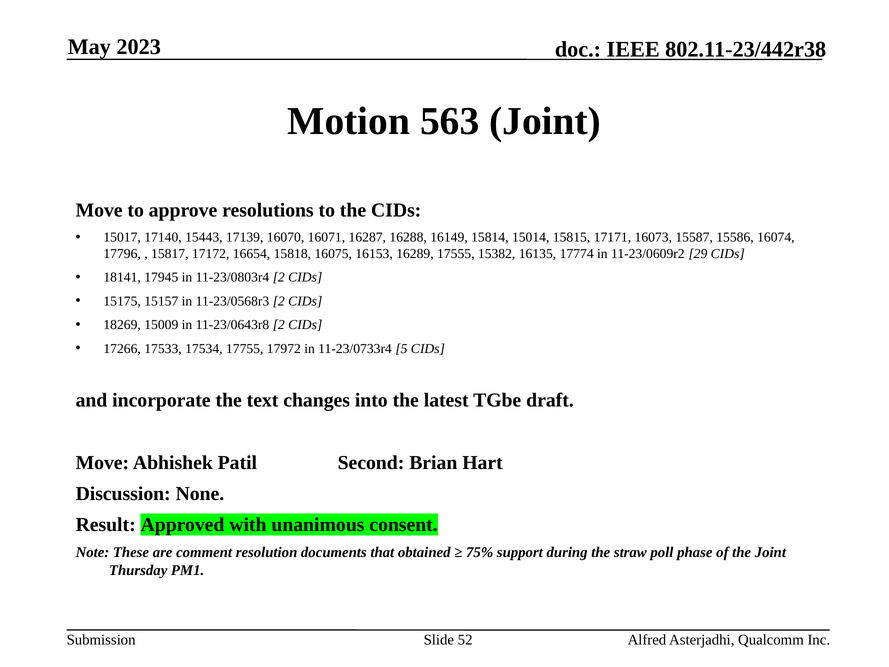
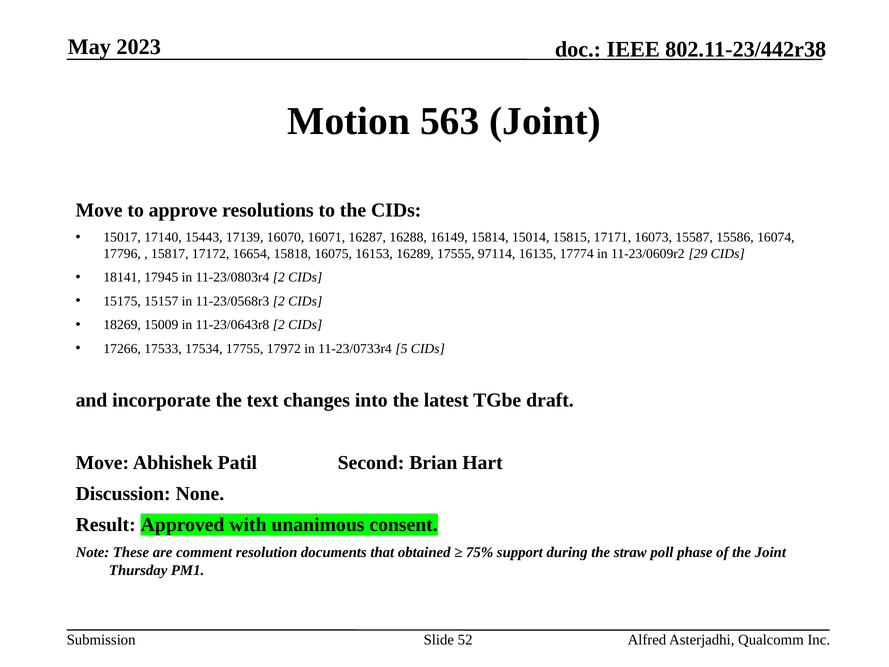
15382: 15382 -> 97114 (497, 254)
